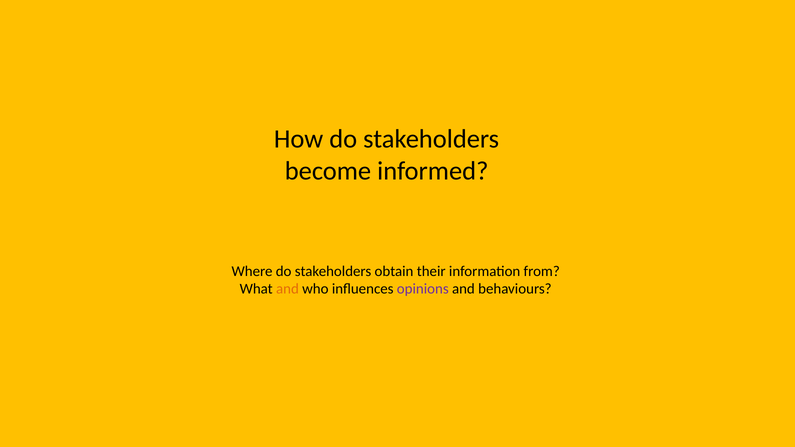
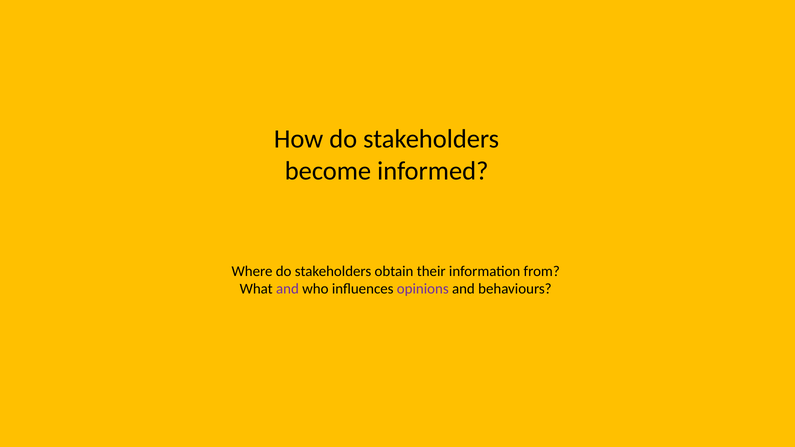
and colour: orange -> purple (287, 289)
